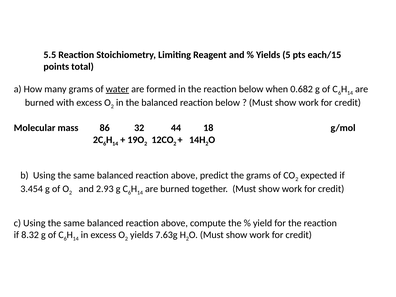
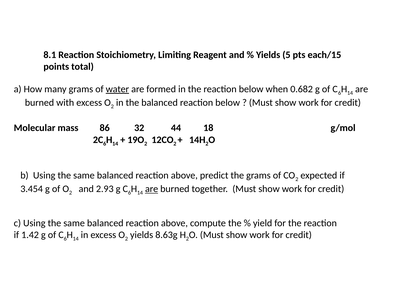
5.5: 5.5 -> 8.1 (50, 55)
are underline: none -> present (152, 189)
8.32: 8.32 -> 1.42 (30, 235)
7.63g: 7.63g -> 8.63g (166, 235)
